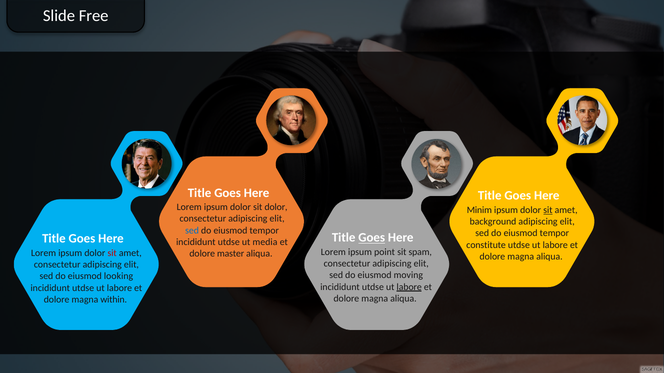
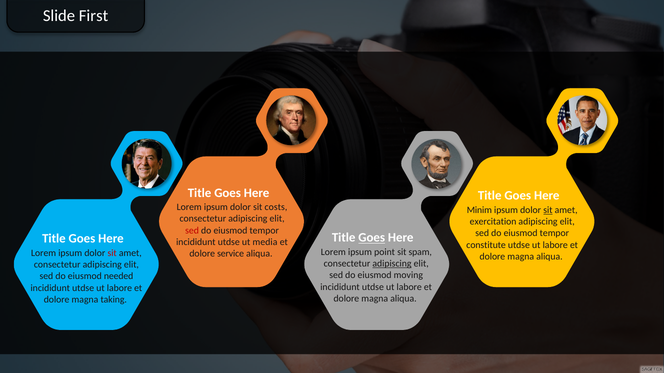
Free: Free -> First (94, 16)
sit dolor: dolor -> costs (276, 207)
background: background -> exercitation (493, 222)
sed colour: blue -> red (192, 231)
master: master -> service (231, 254)
adipiscing underline: none -> present (392, 264)
looking: looking -> needed (119, 277)
labore underline: present -> none (409, 287)
within: within -> taking (114, 300)
